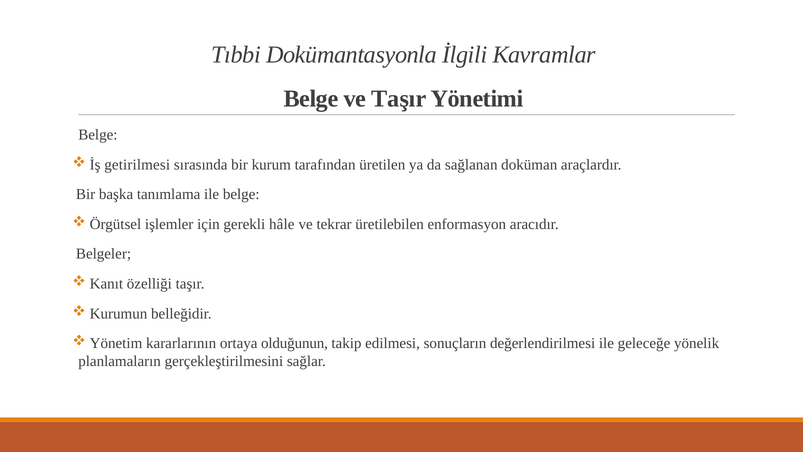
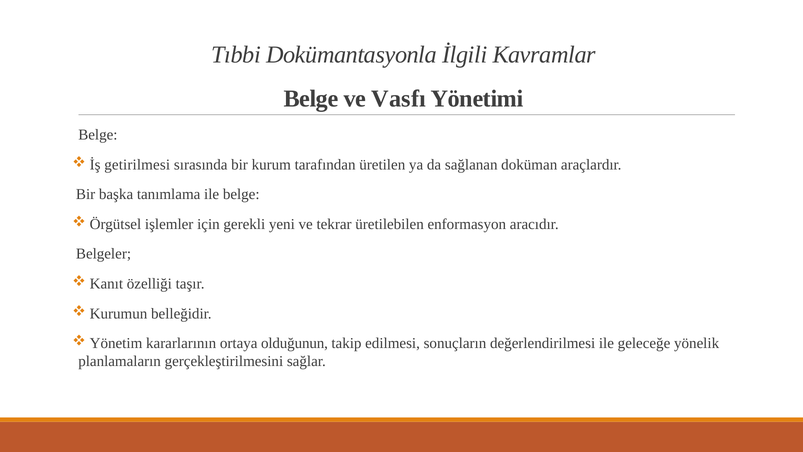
ve Taşır: Taşır -> Vasfı (399, 99)
hâle: hâle -> yeni (282, 224)
